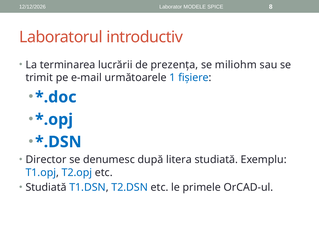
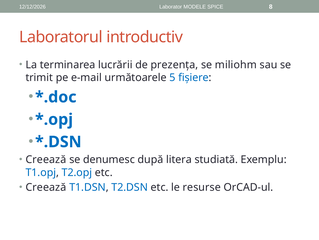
1: 1 -> 5 (172, 77)
Director: Director -> Creează (46, 159)
Studiată: Studiată -> Creează (46, 187)
primele: primele -> resurse (202, 187)
